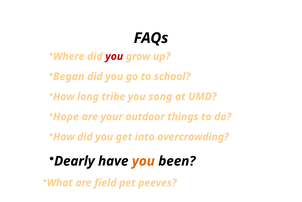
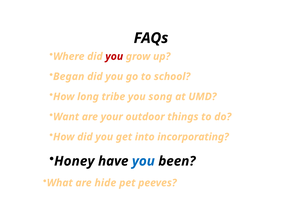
Hope: Hope -> Want (66, 116)
overcrowding: overcrowding -> incorporating (193, 136)
Dearly: Dearly -> Honey (74, 161)
you colour: orange -> blue (143, 161)
field: field -> hide (105, 182)
